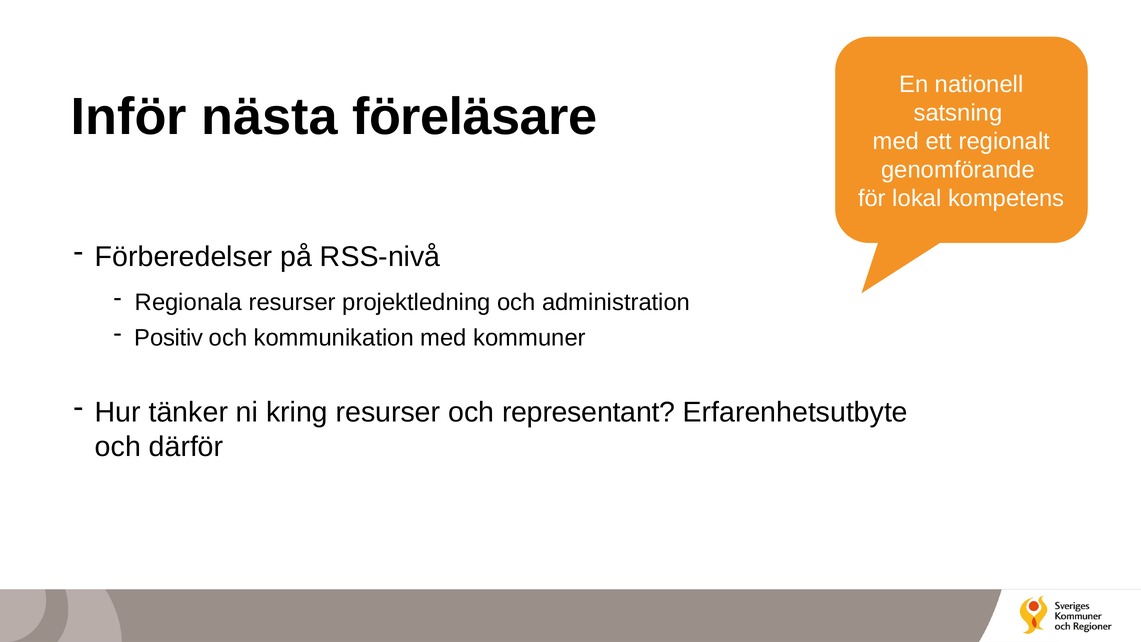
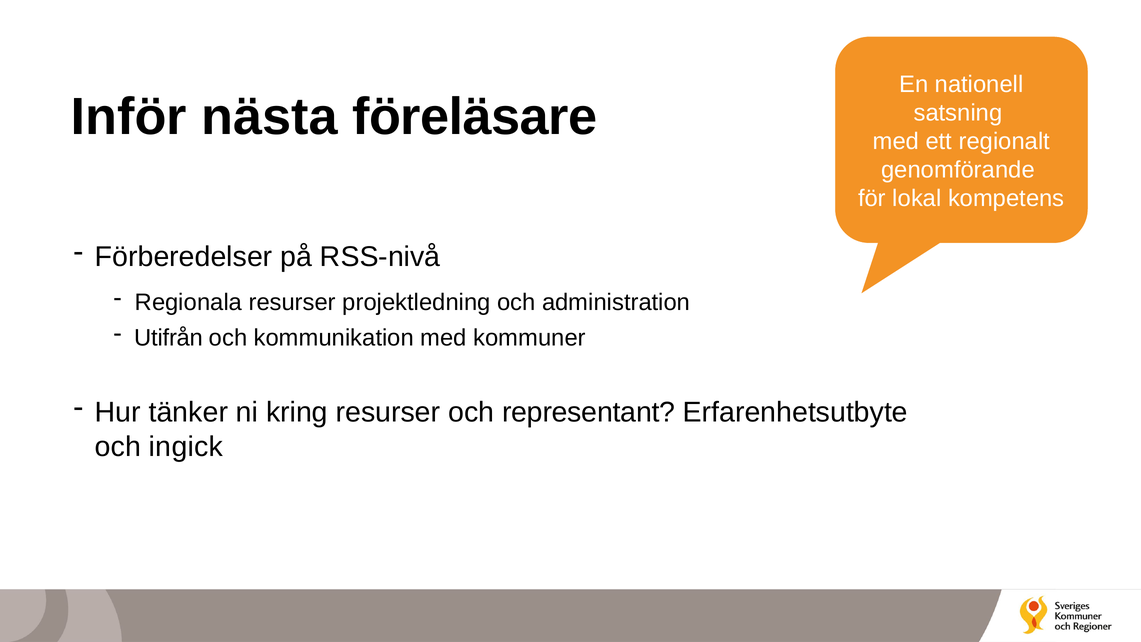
Positiv: Positiv -> Utifrån (169, 338)
därför: därför -> ingick (186, 447)
